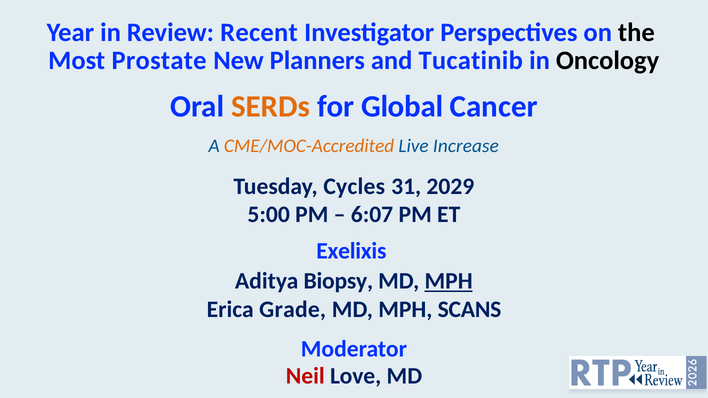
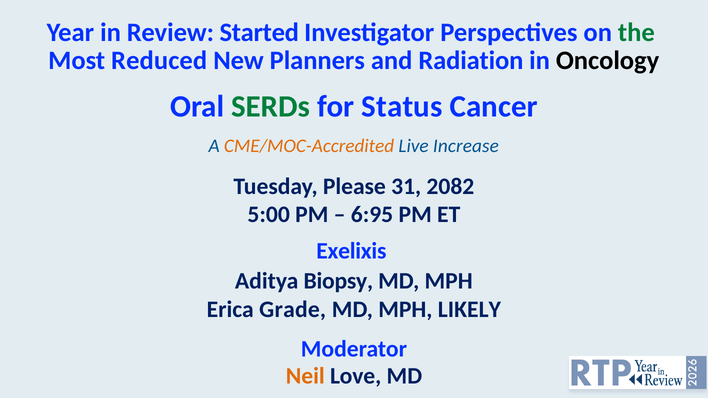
Recent: Recent -> Started (259, 32)
the colour: black -> green (636, 32)
Prostate: Prostate -> Reduced (159, 60)
Tucatinib: Tucatinib -> Radiation (471, 60)
SERDs colour: orange -> green (271, 106)
Global: Global -> Status (402, 106)
Cycles: Cycles -> Please (354, 186)
2029: 2029 -> 2082 (450, 186)
6:07: 6:07 -> 6:95 (372, 215)
MPH underline: present -> none (449, 281)
SCANS: SCANS -> LIKELY (469, 310)
Neil colour: red -> orange (305, 376)
